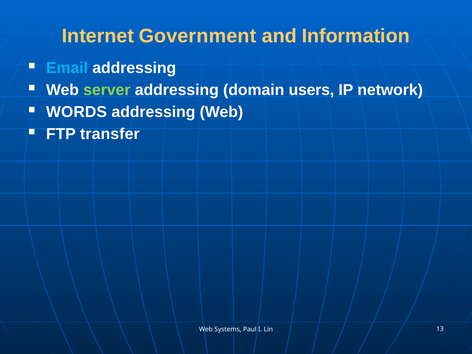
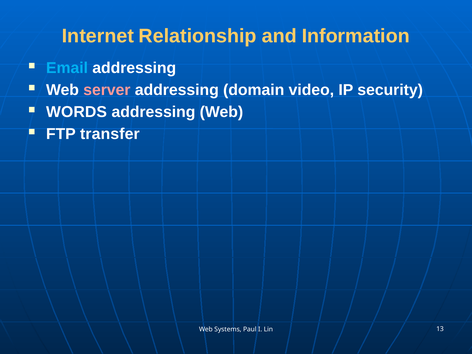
Government: Government -> Relationship (198, 36)
server colour: light green -> pink (107, 90)
users: users -> video (311, 90)
network: network -> security (390, 90)
